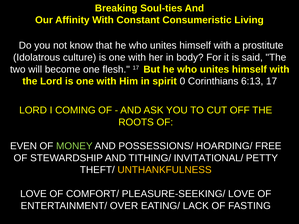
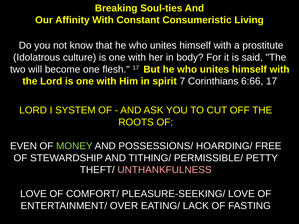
0: 0 -> 7 (182, 81)
6:13: 6:13 -> 6:66 (252, 81)
COMING: COMING -> SYSTEM (75, 110)
INVITATIONAL/: INVITATIONAL/ -> PERMISSIBLE/ (209, 158)
UNTHANKFULNESS colour: yellow -> pink (165, 170)
